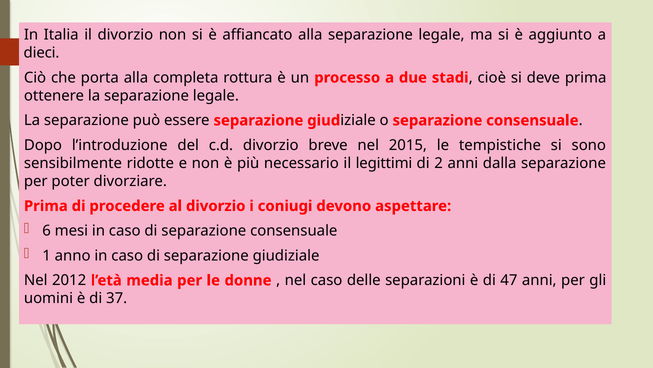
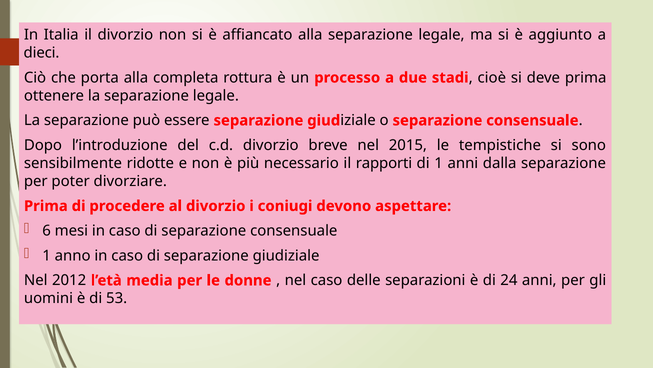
legittimi: legittimi -> rapporti (384, 163)
di 2: 2 -> 1 (439, 163)
47: 47 -> 24 (509, 280)
37: 37 -> 53 (117, 298)
